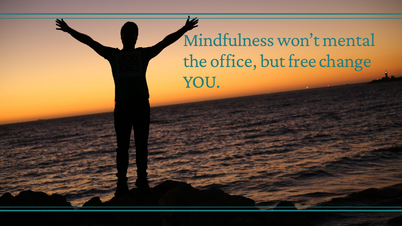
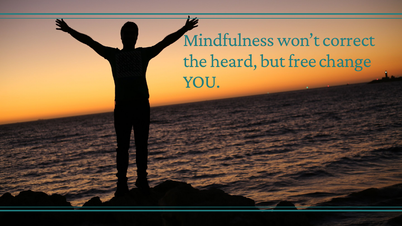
mental: mental -> correct (349, 40)
office: office -> heard (234, 61)
